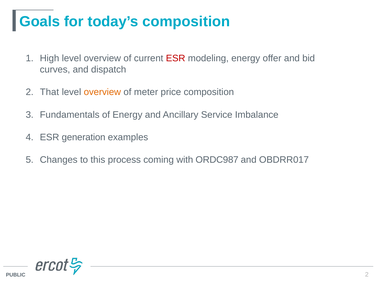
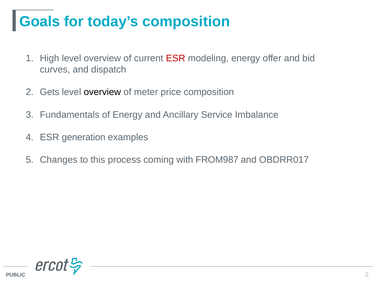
That: That -> Gets (50, 92)
overview colour: orange -> black (102, 92)
ORDC987: ORDC987 -> FROM987 (217, 160)
